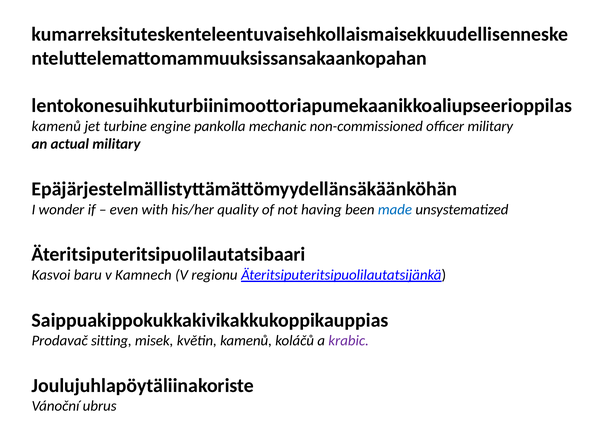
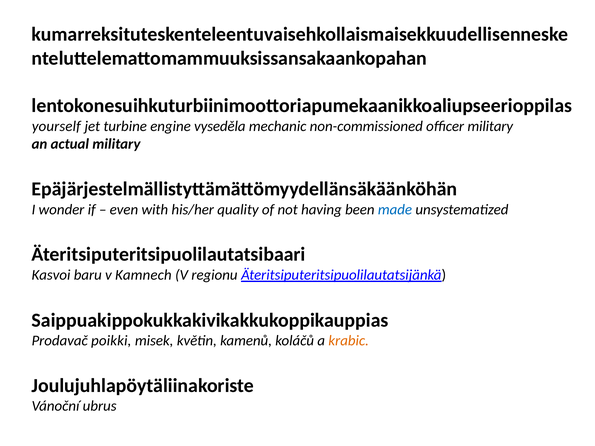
kamenů: kamenů -> yourself (56, 126)
pankolla: pankolla -> vyseděla (220, 126)
sitting: sitting -> poikki (111, 341)
krabic colour: purple -> orange (349, 341)
